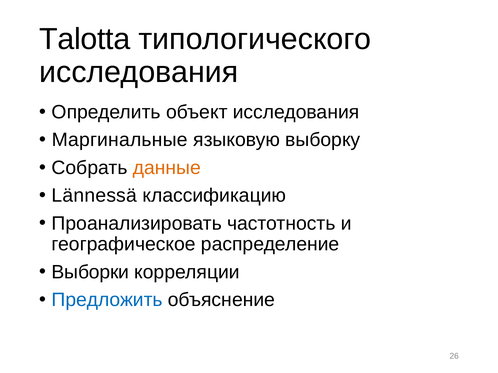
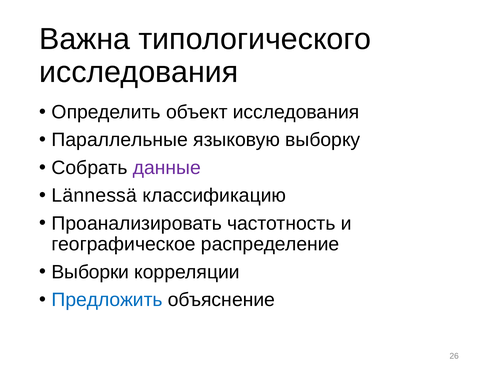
Talotta: Talotta -> Важна (85, 39)
Маргинальные: Маргинальные -> Параллельные (120, 140)
данные colour: orange -> purple (167, 168)
